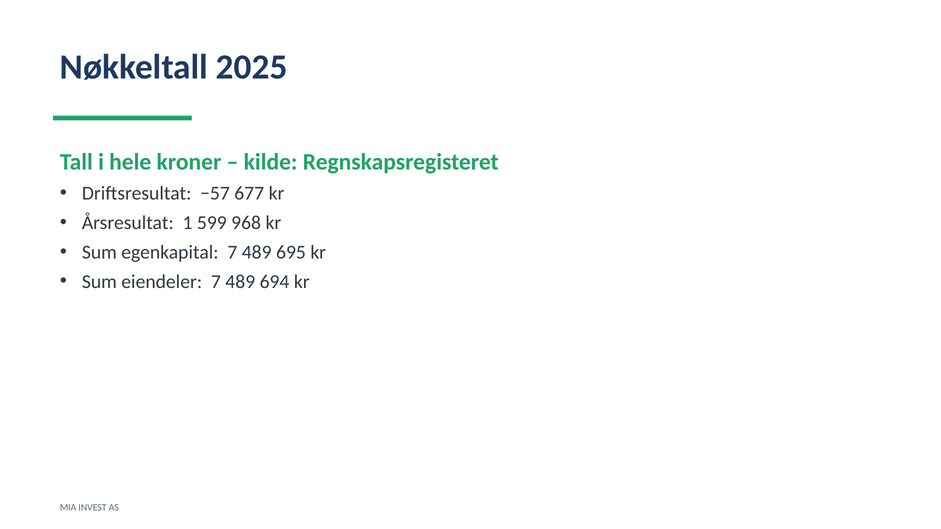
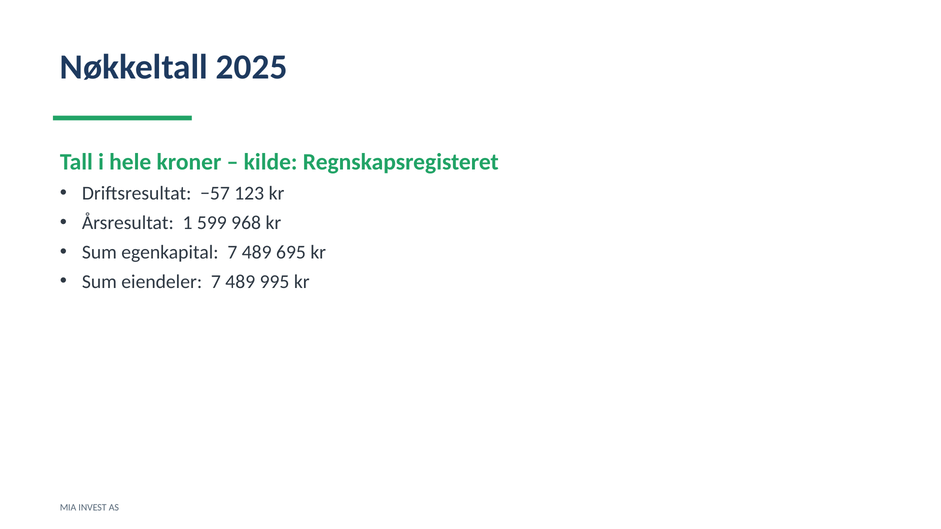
677: 677 -> 123 (249, 193)
694: 694 -> 995 (275, 282)
